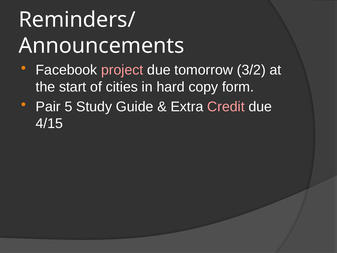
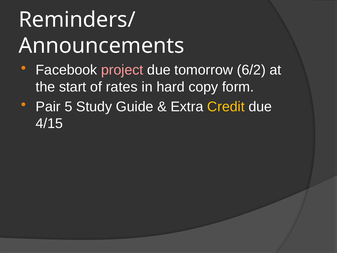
3/2: 3/2 -> 6/2 (251, 70)
cities: cities -> rates (122, 87)
Credit colour: pink -> yellow (226, 107)
